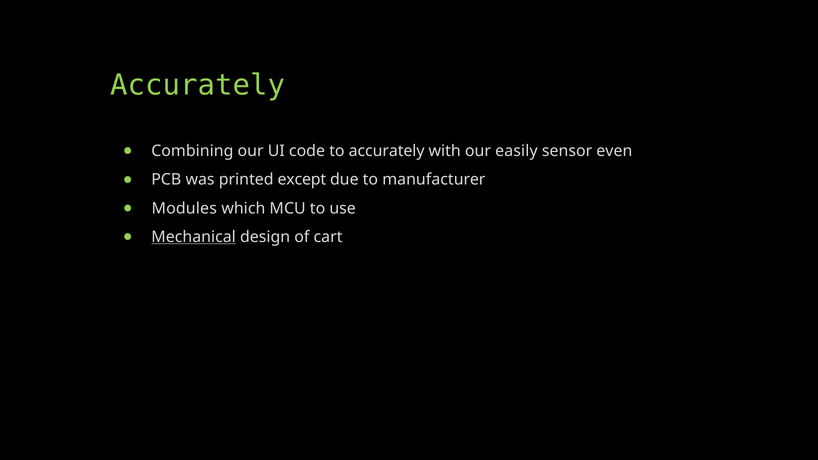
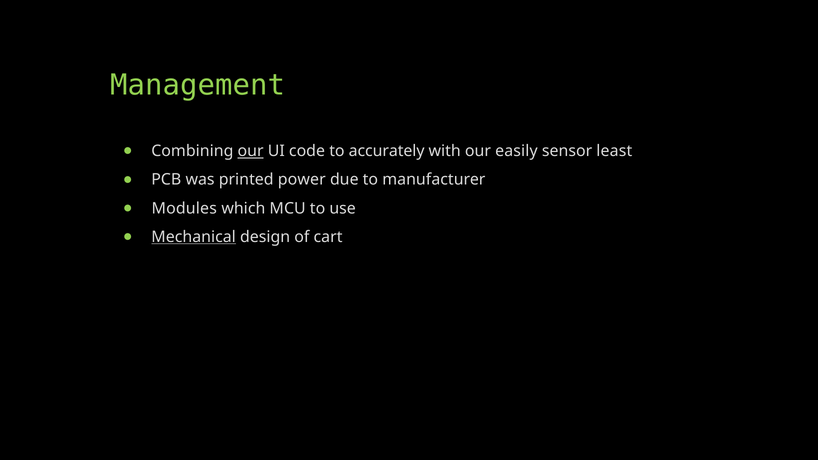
Accurately: Accurately -> Management (198, 85)
our underline: none -> present (251, 151)
even: even -> least (614, 151)
except: except -> power (302, 180)
